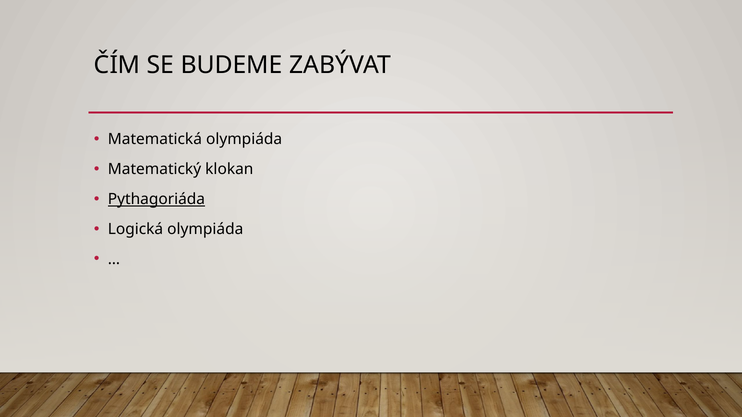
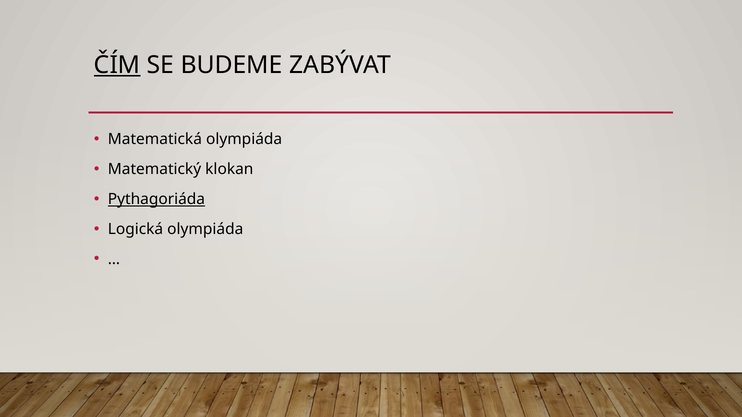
ČÍM underline: none -> present (117, 65)
